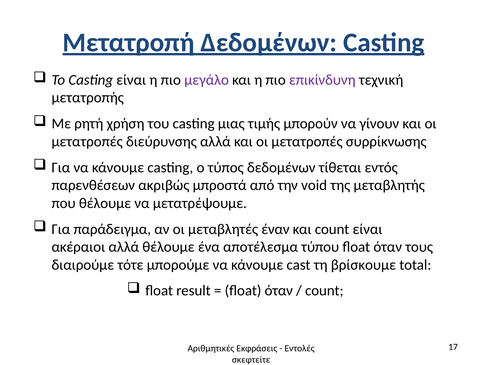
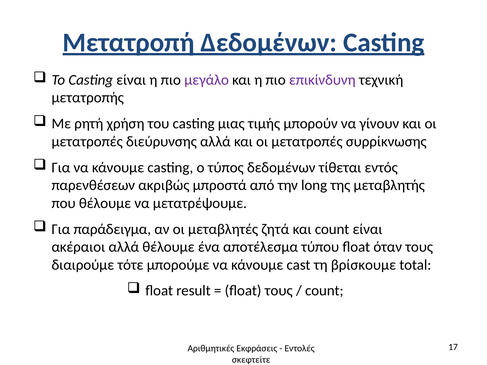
void: void -> long (314, 185)
έναν: έναν -> ζητά (275, 229)
όταν: όταν -> τους (279, 291)
